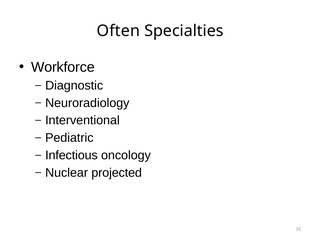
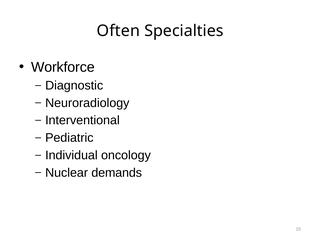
Infectious: Infectious -> Individual (71, 155)
projected: projected -> demands (117, 173)
